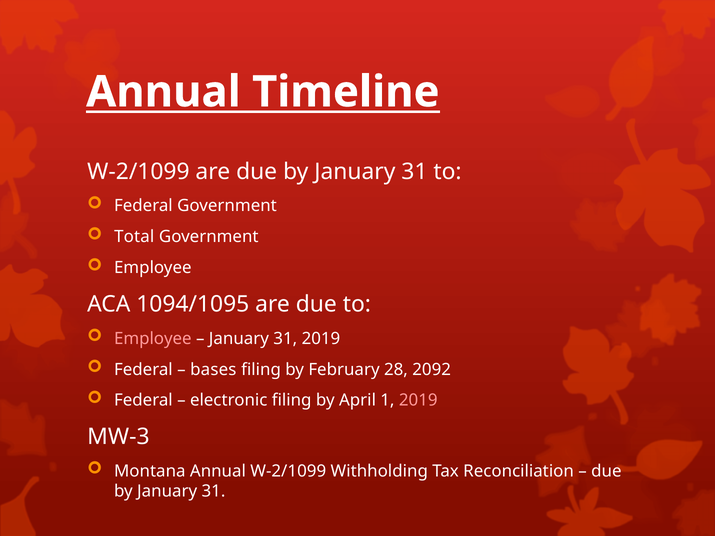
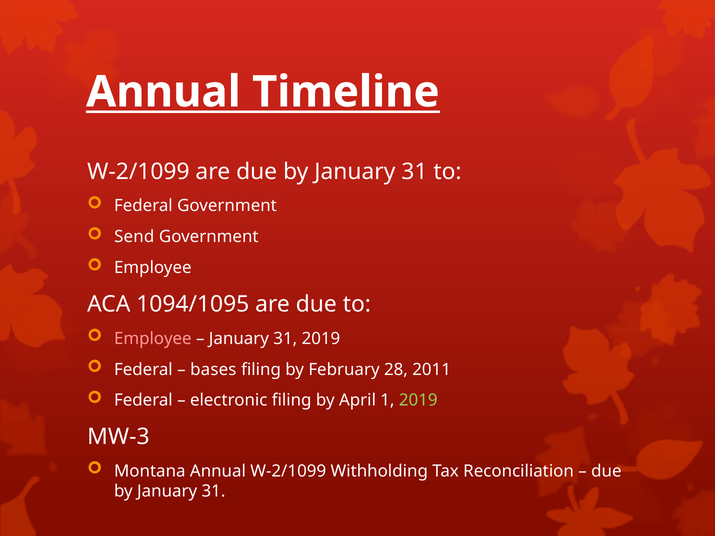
Total: Total -> Send (134, 237)
2092: 2092 -> 2011 (432, 370)
2019 colour: pink -> light green (418, 401)
